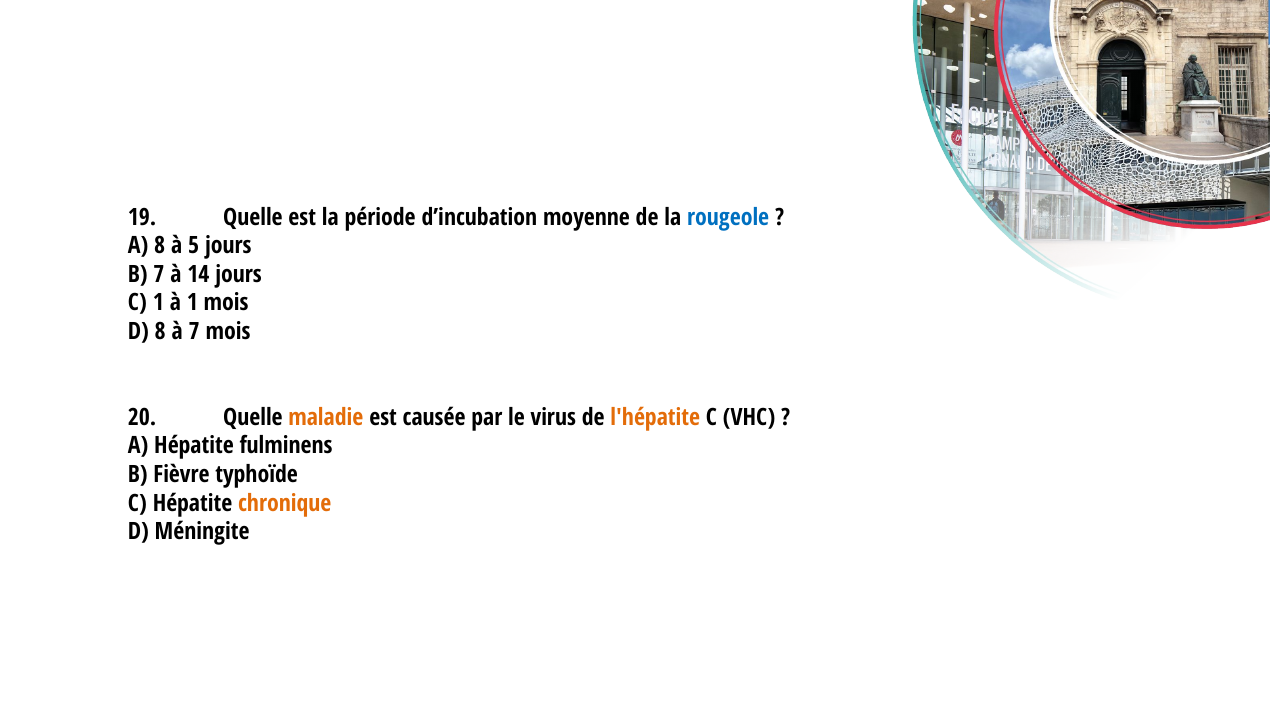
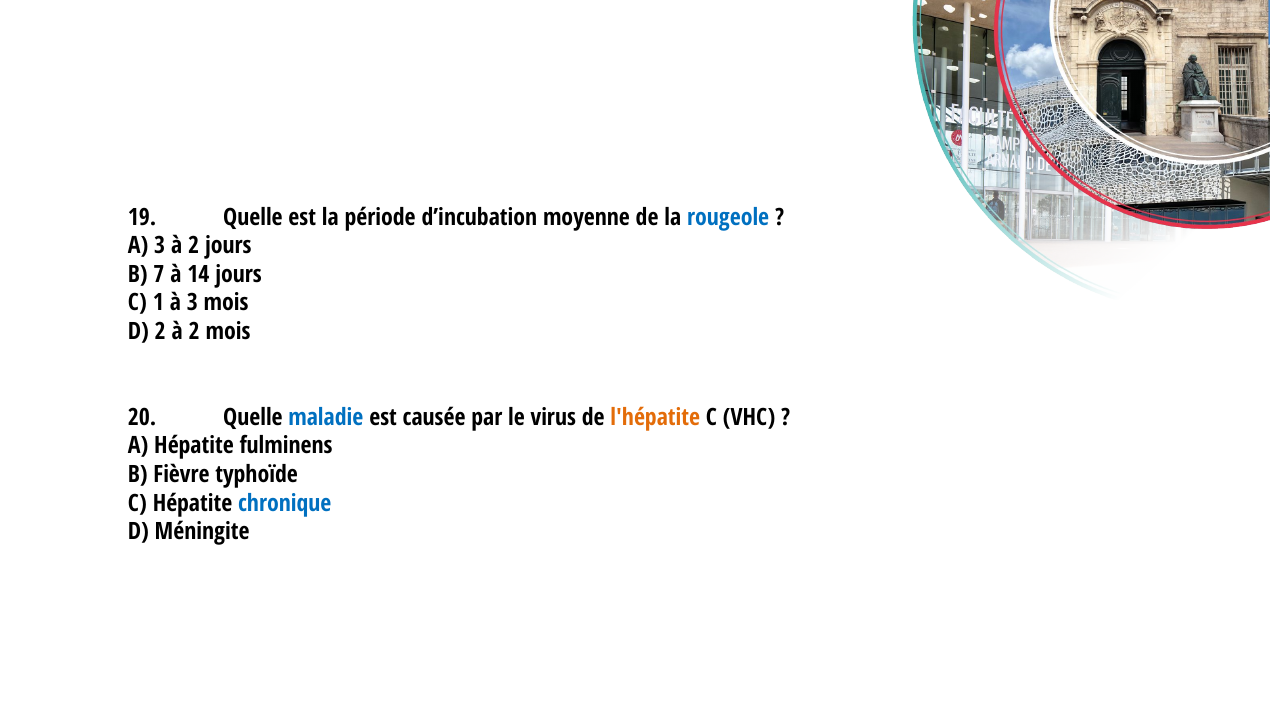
A 8: 8 -> 3 (160, 246)
5: 5 -> 2 (194, 246)
à 1: 1 -> 3 (192, 303)
D 8: 8 -> 2 (160, 332)
7: 7 -> 2 (194, 332)
maladie colour: orange -> blue (326, 417)
chronique colour: orange -> blue (285, 503)
